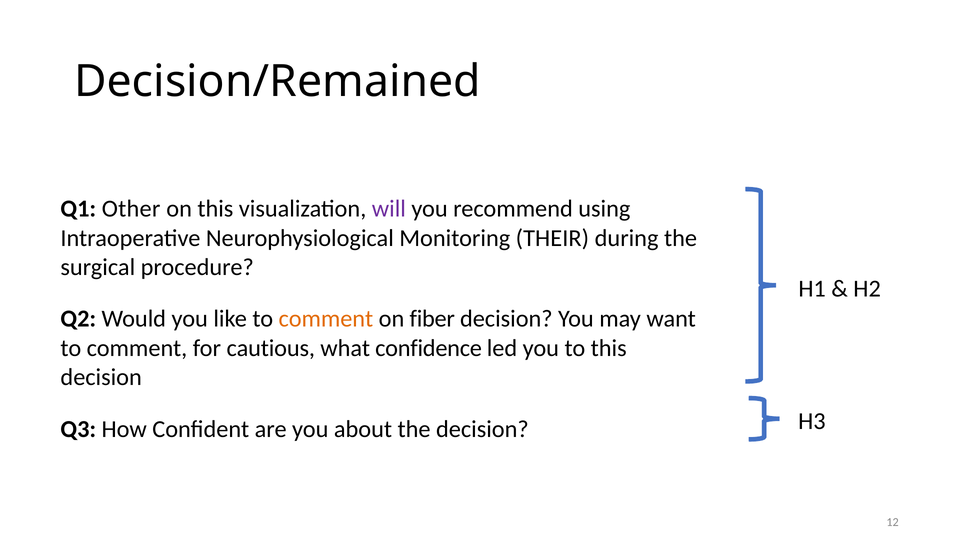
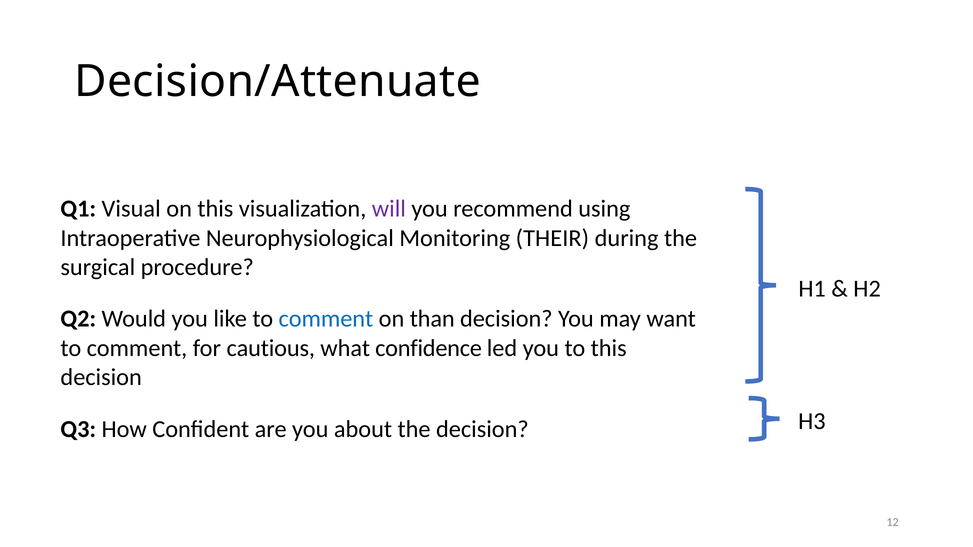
Decision/Remained: Decision/Remained -> Decision/Attenuate (277, 82)
Other: Other -> Visual (131, 209)
comment colour: orange -> blue (326, 319)
fiber: fiber -> than (432, 319)
